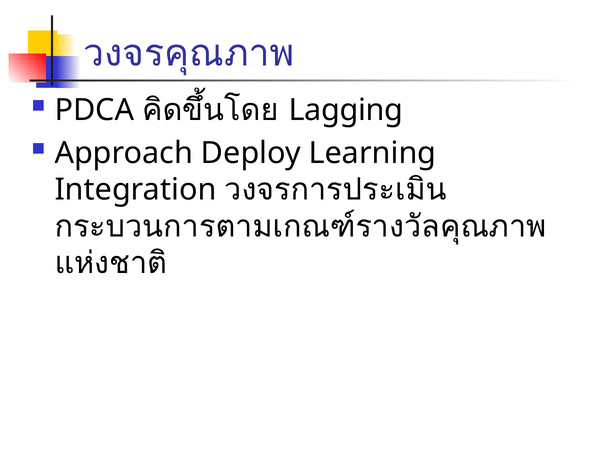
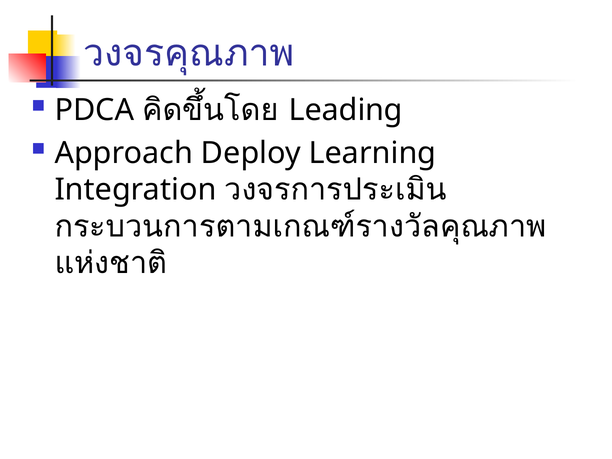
Lagging: Lagging -> Leading (346, 110)
